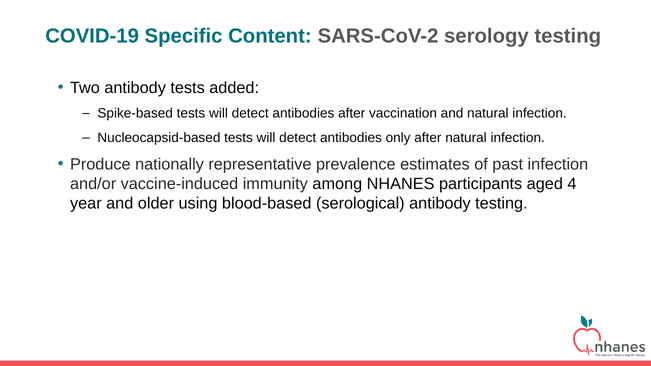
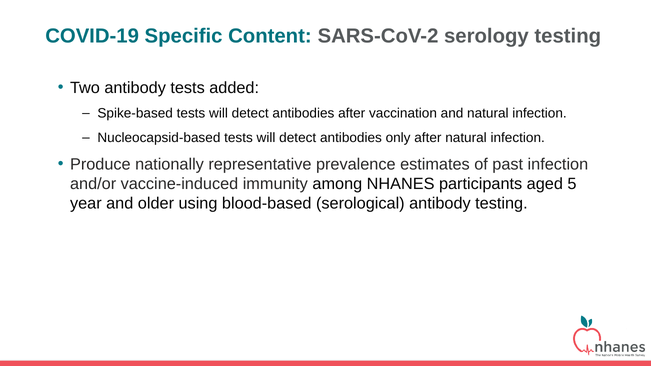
4: 4 -> 5 (572, 184)
